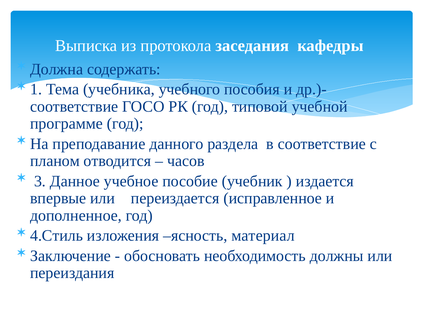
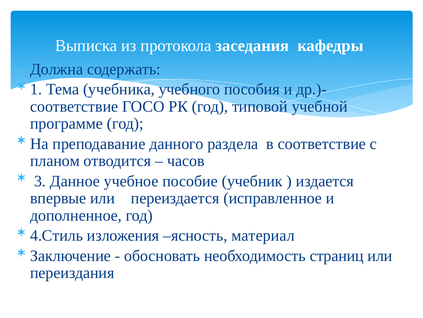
должны: должны -> страниц (337, 255)
